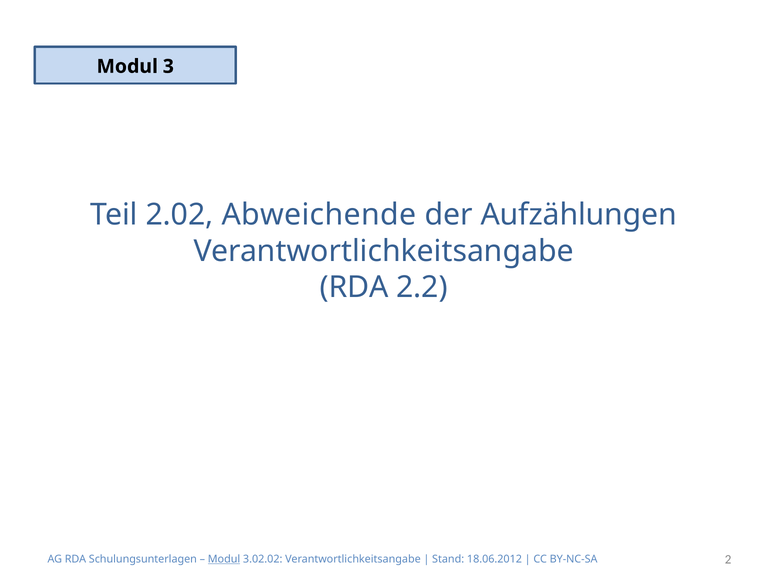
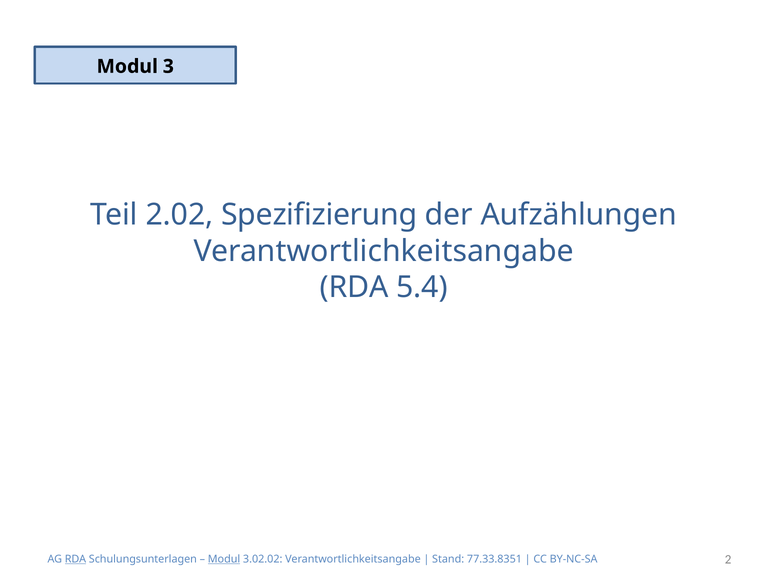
Abweichende: Abweichende -> Spezifizierung (319, 214)
2.2: 2.2 -> 5.4 (422, 287)
RDA underline: none -> present (75, 559)
18.06.2012: 18.06.2012 -> 77.33.8351 (494, 559)
